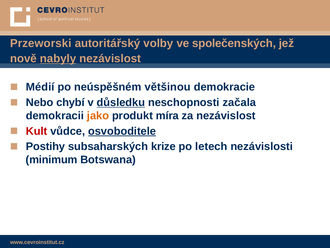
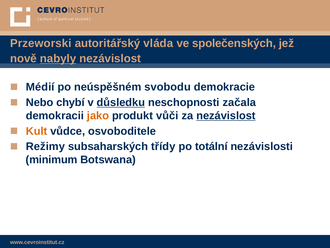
volby: volby -> vláda (158, 43)
většinou: většinou -> svobodu (168, 87)
míra: míra -> vůči (167, 115)
nezávislost underline: none -> present (226, 115)
Kult colour: red -> orange (37, 131)
osvoboditele underline: present -> none (122, 131)
Postihy: Postihy -> Režimy (45, 146)
krize: krize -> třídy (163, 146)
letech: letech -> totální (211, 146)
